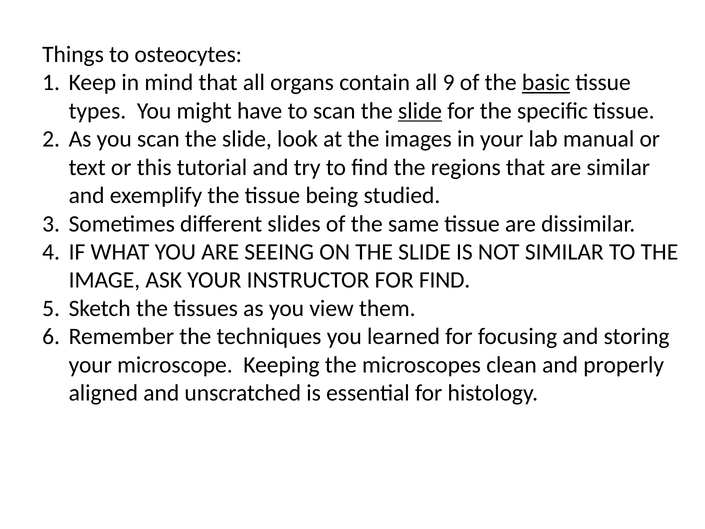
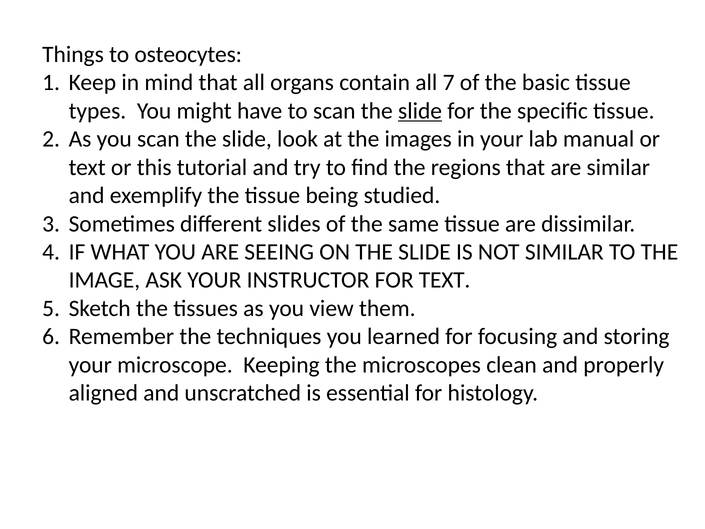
9: 9 -> 7 (449, 83)
basic underline: present -> none (546, 83)
FOR FIND: FIND -> TEXT (445, 280)
